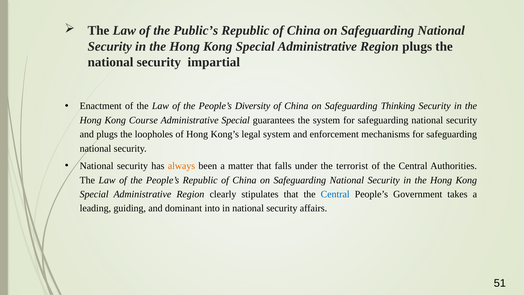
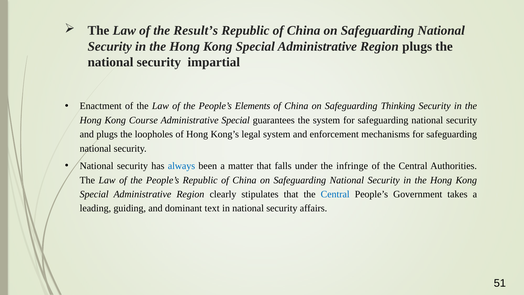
Public’s: Public’s -> Result’s (196, 31)
Diversity: Diversity -> Elements (253, 106)
always colour: orange -> blue (181, 166)
terrorist: terrorist -> infringe (352, 166)
into: into -> text (212, 208)
